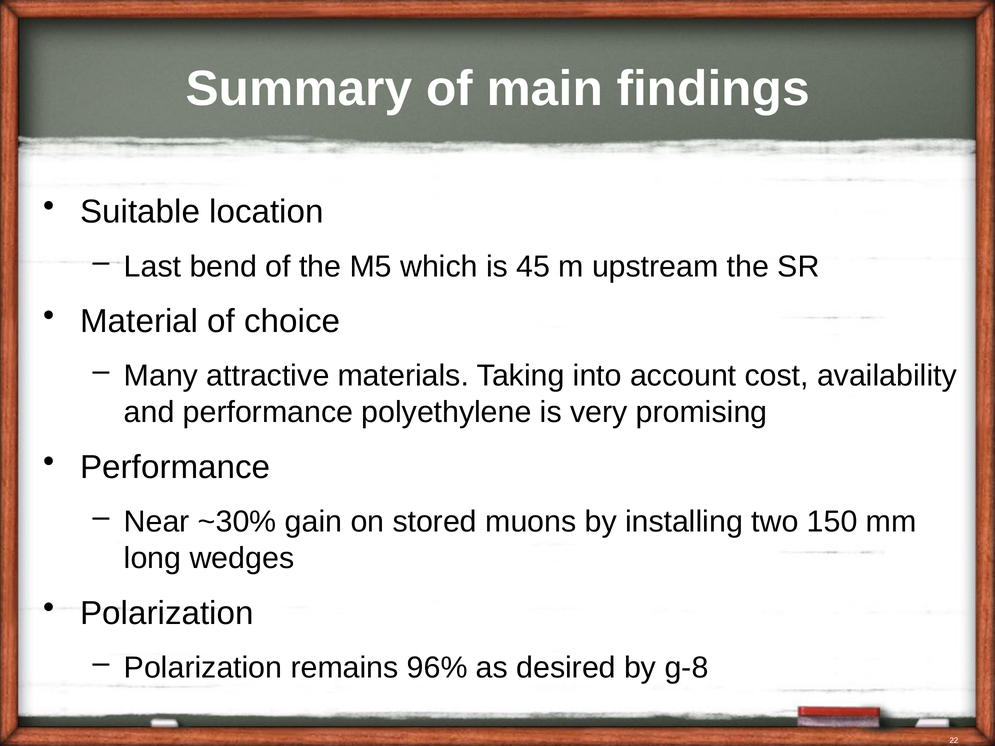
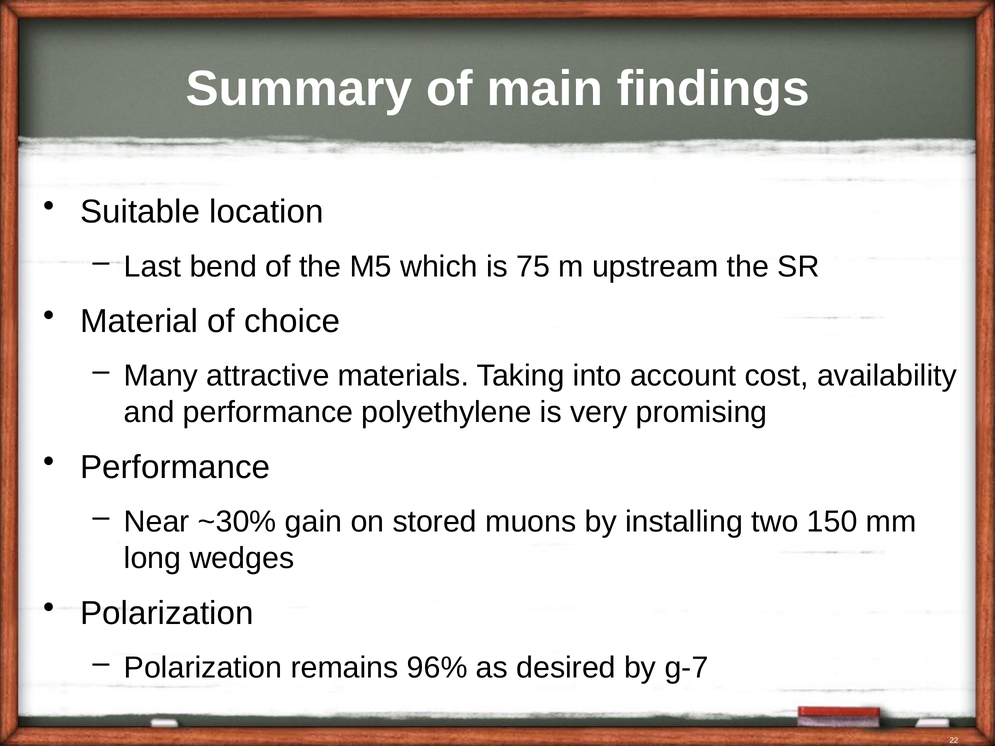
45: 45 -> 75 (533, 267)
g-8: g-8 -> g-7 (687, 668)
